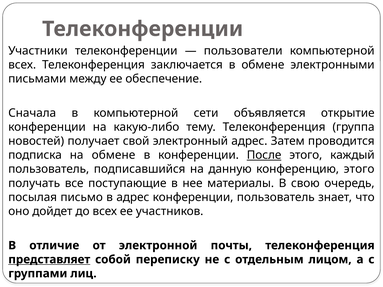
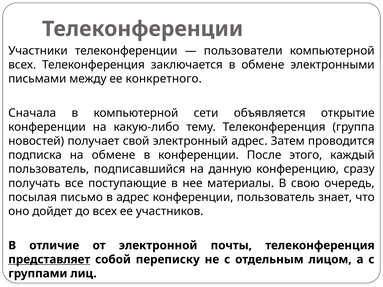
обеспечение: обеспечение -> конкретного (164, 79)
После underline: present -> none (264, 155)
конференцию этого: этого -> сразу (359, 169)
